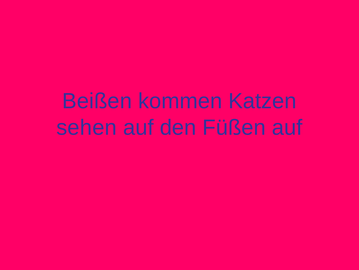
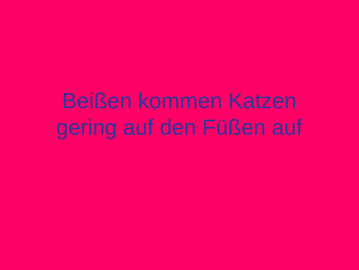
sehen: sehen -> gering (87, 127)
